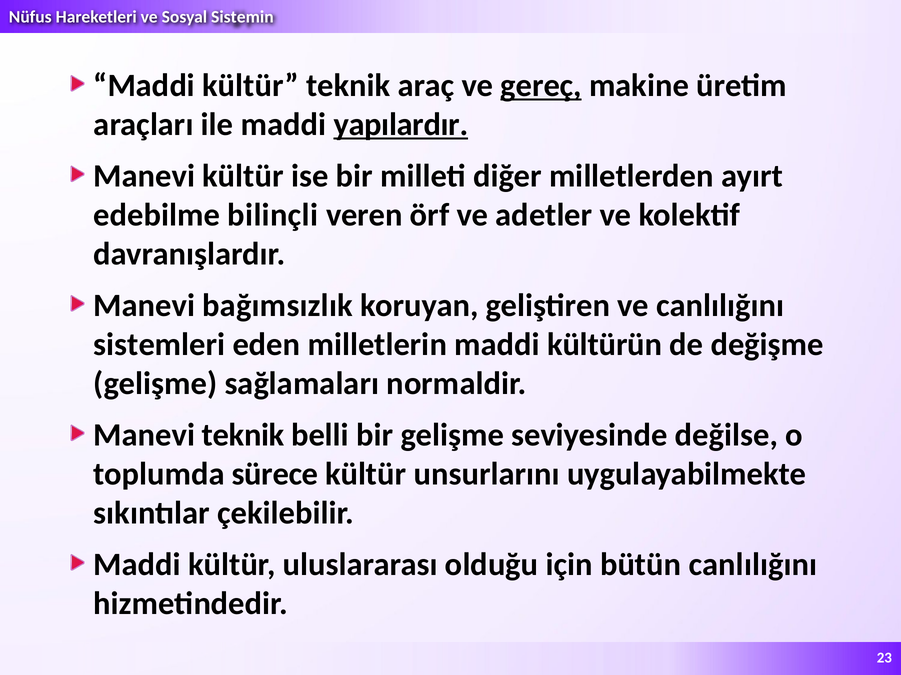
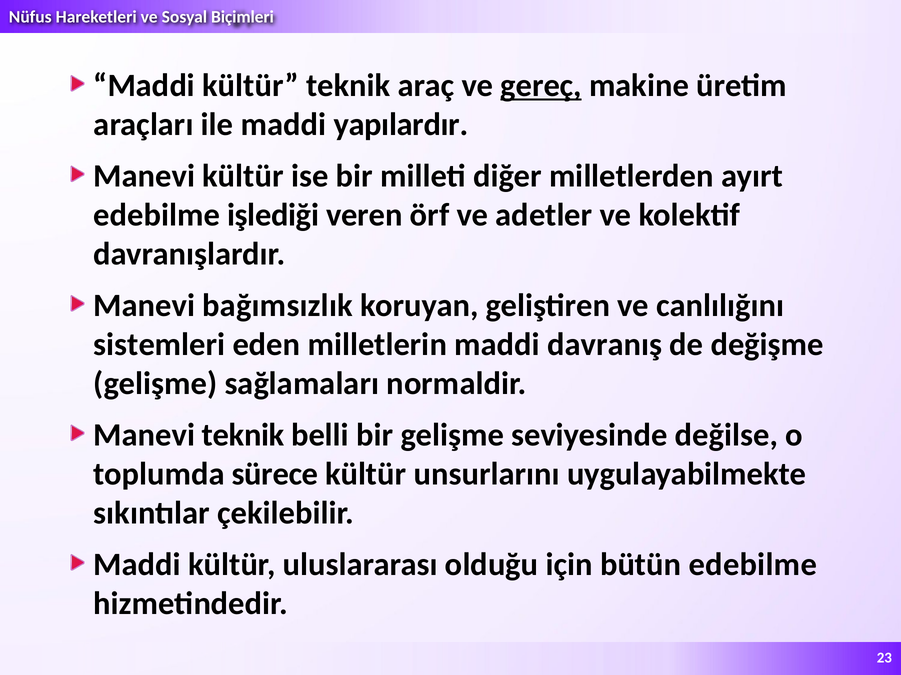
Sistemin: Sistemin -> Biçimleri (242, 17)
yapılardır underline: present -> none (401, 125)
bilinçli: bilinçli -> işlediği (273, 215)
kültürün: kültürün -> davranış (605, 345)
bütün canlılığını: canlılığını -> edebilme (753, 565)
